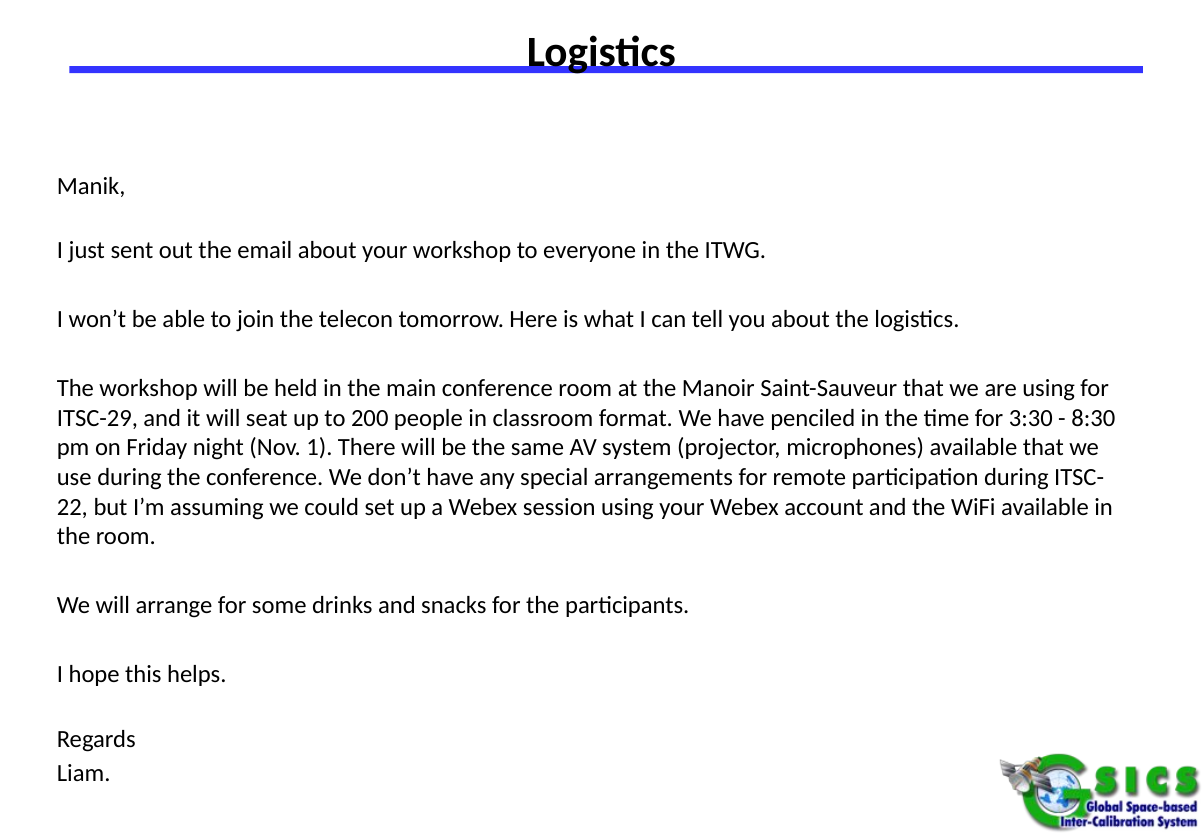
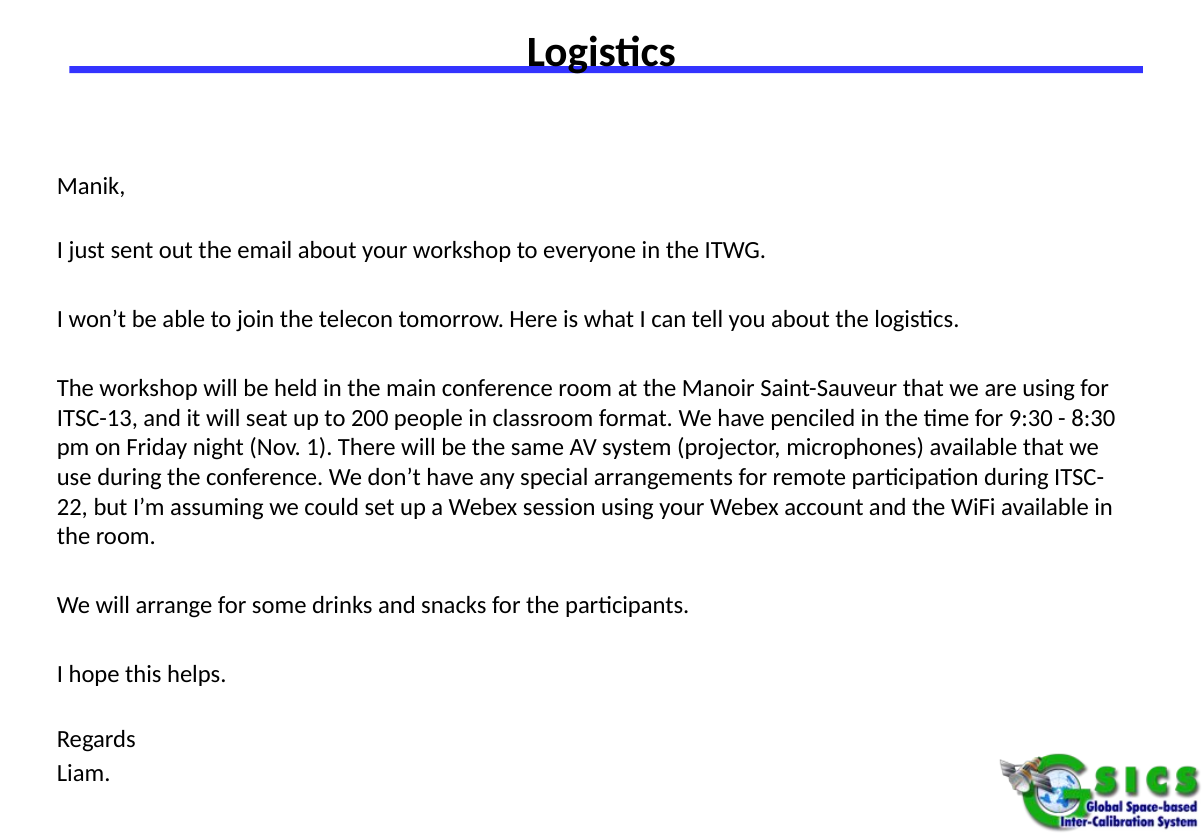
ITSC-29: ITSC-29 -> ITSC-13 (97, 418)
3:30: 3:30 -> 9:30 (1031, 418)
